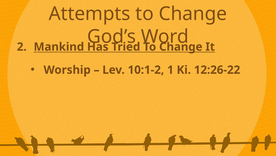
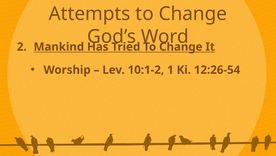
12:26-22: 12:26-22 -> 12:26-54 (217, 70)
